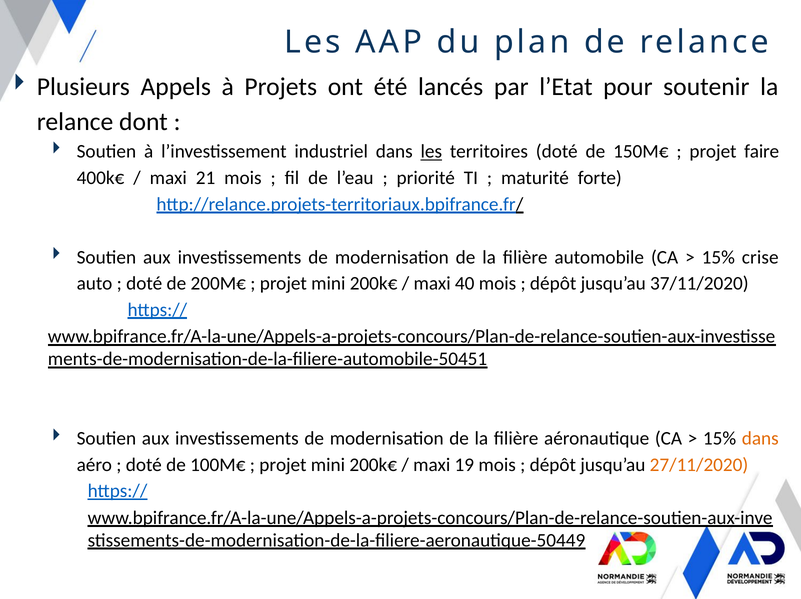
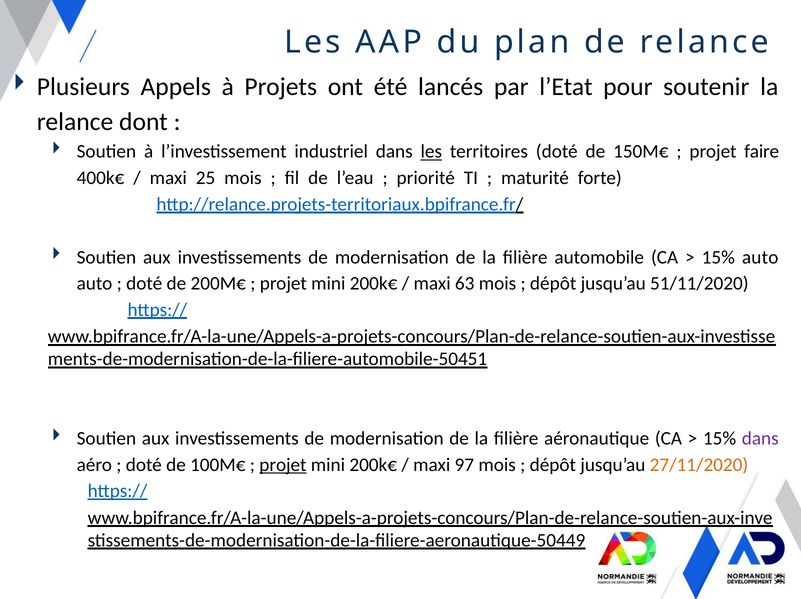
21: 21 -> 25 (206, 178)
15% crise: crise -> auto (760, 258)
40: 40 -> 63 (465, 284)
37/11/2020: 37/11/2020 -> 51/11/2020 (699, 284)
dans colour: orange -> purple (760, 439)
projet underline: none -> present (283, 465)
19: 19 -> 97 (464, 465)
